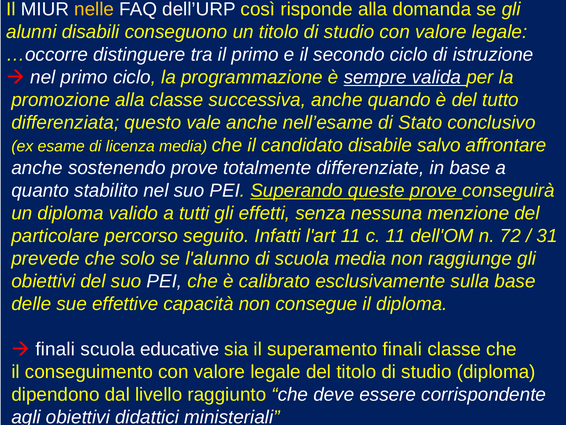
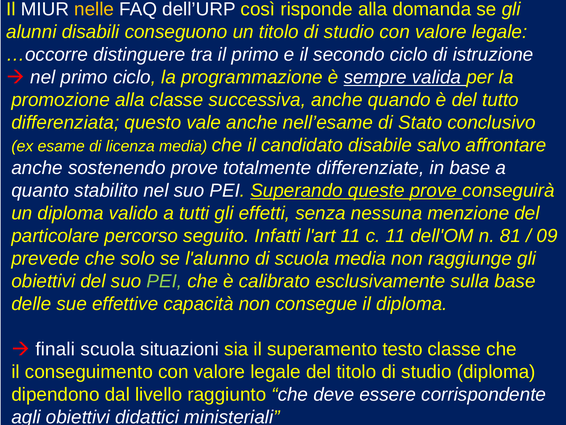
72: 72 -> 81 (510, 236)
31: 31 -> 09 (547, 236)
PEI colour: white -> light green (164, 281)
educative: educative -> situazioni (180, 349)
superamento finali: finali -> testo (402, 349)
